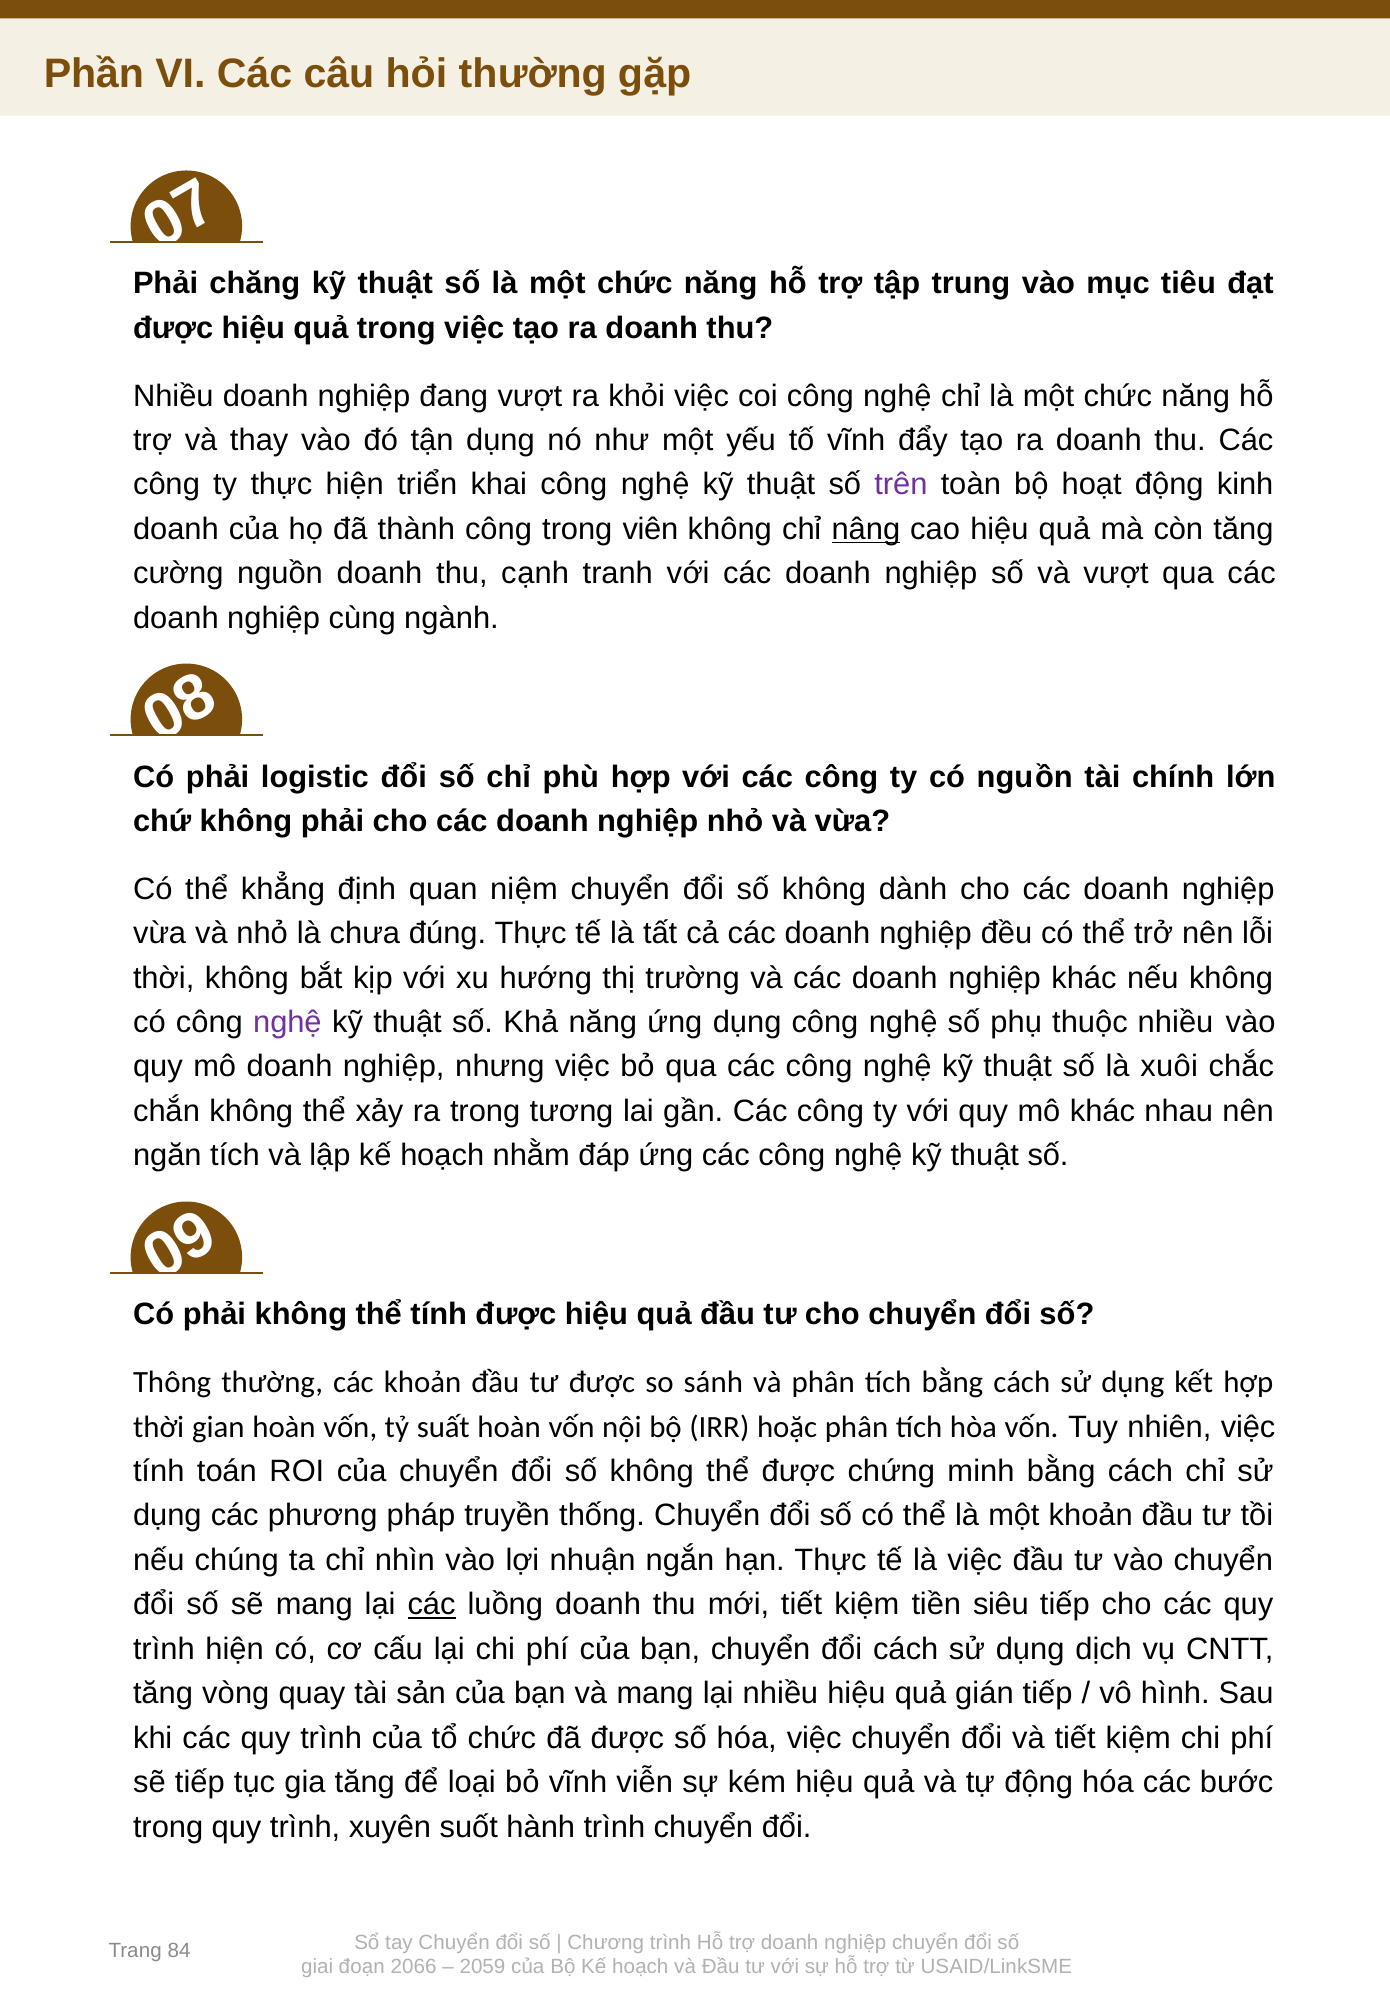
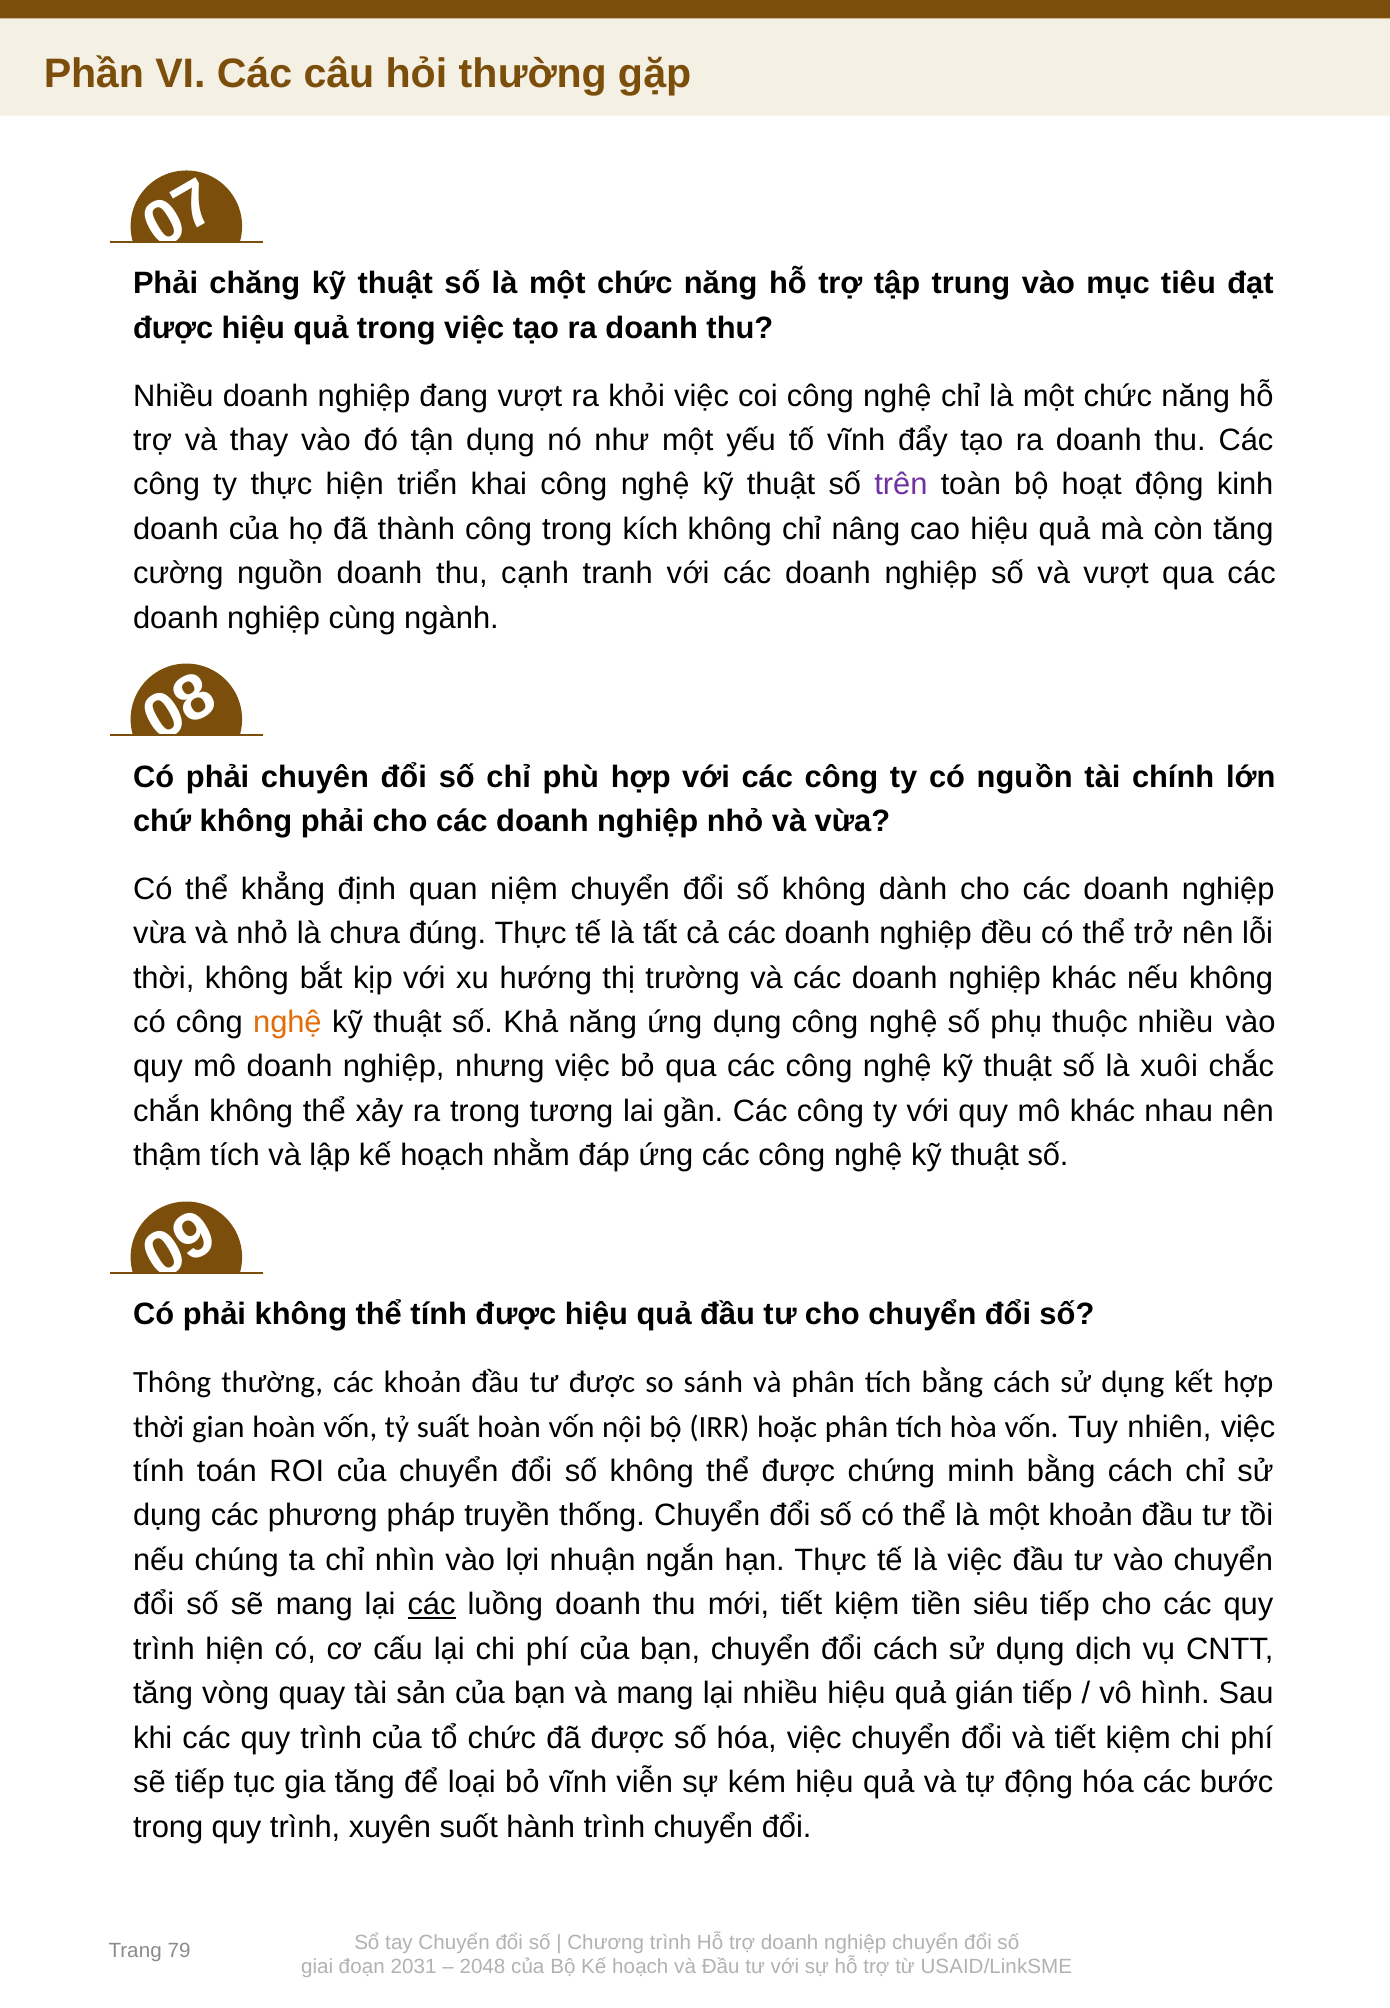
viên: viên -> kích (650, 529)
nâng underline: present -> none (866, 529)
logistic: logistic -> chuyên (315, 777)
nghệ colour: purple -> orange (287, 1022)
ngăn: ngăn -> thậm (167, 1156)
84: 84 -> 79 (179, 1951)
2066: 2066 -> 2031 (413, 1967)
2059: 2059 -> 2048 (482, 1967)
